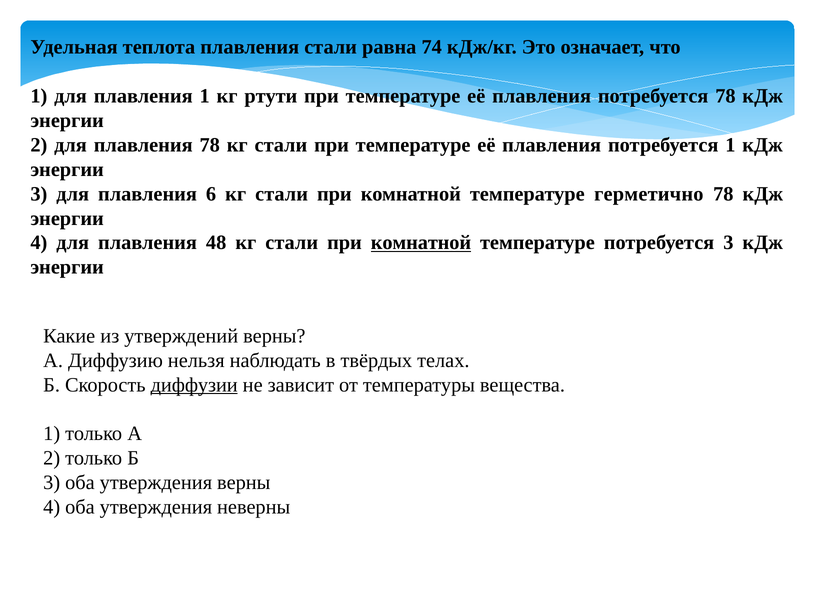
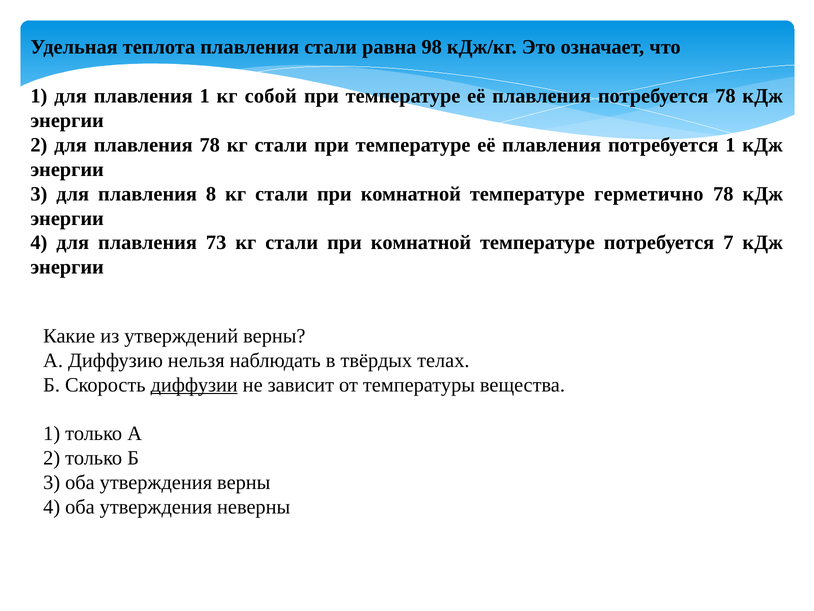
74: 74 -> 98 (432, 47)
ртути: ртути -> собой (271, 96)
6: 6 -> 8 (211, 194)
48: 48 -> 73 (216, 243)
комнатной underline: present -> none (421, 243)
потребуется 3: 3 -> 7 (728, 243)
